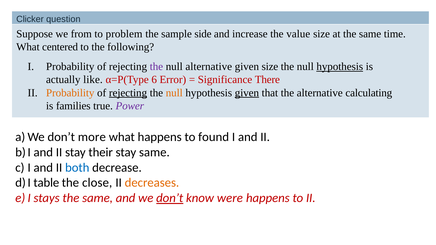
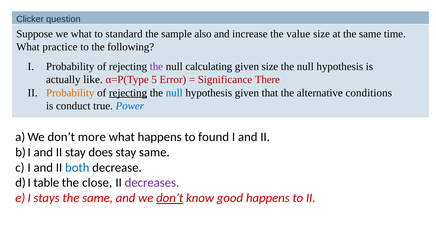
we from: from -> what (81, 34)
problem: problem -> standard (124, 34)
side: side -> also (203, 34)
centered: centered -> practice (60, 47)
null alternative: alternative -> calculating (209, 67)
hypothesis underline: present -> none (340, 67)
6: 6 -> 5 (154, 80)
null colour: orange -> blue (174, 93)
given underline: present -> none (247, 93)
calculating: calculating -> conditions (369, 93)
families: families -> conduct (73, 106)
Power colour: purple -> blue (130, 106)
their: their -> does (101, 152)
decreases colour: orange -> purple (152, 183)
were: were -> good (230, 198)
